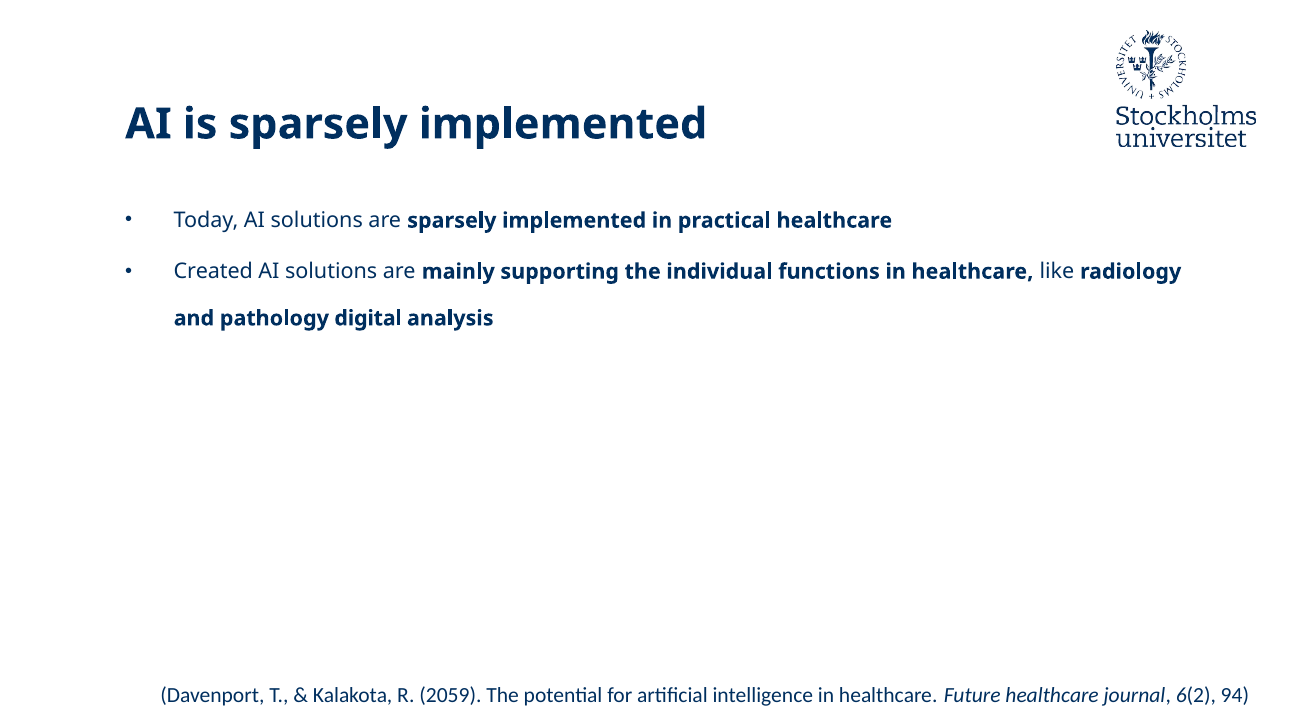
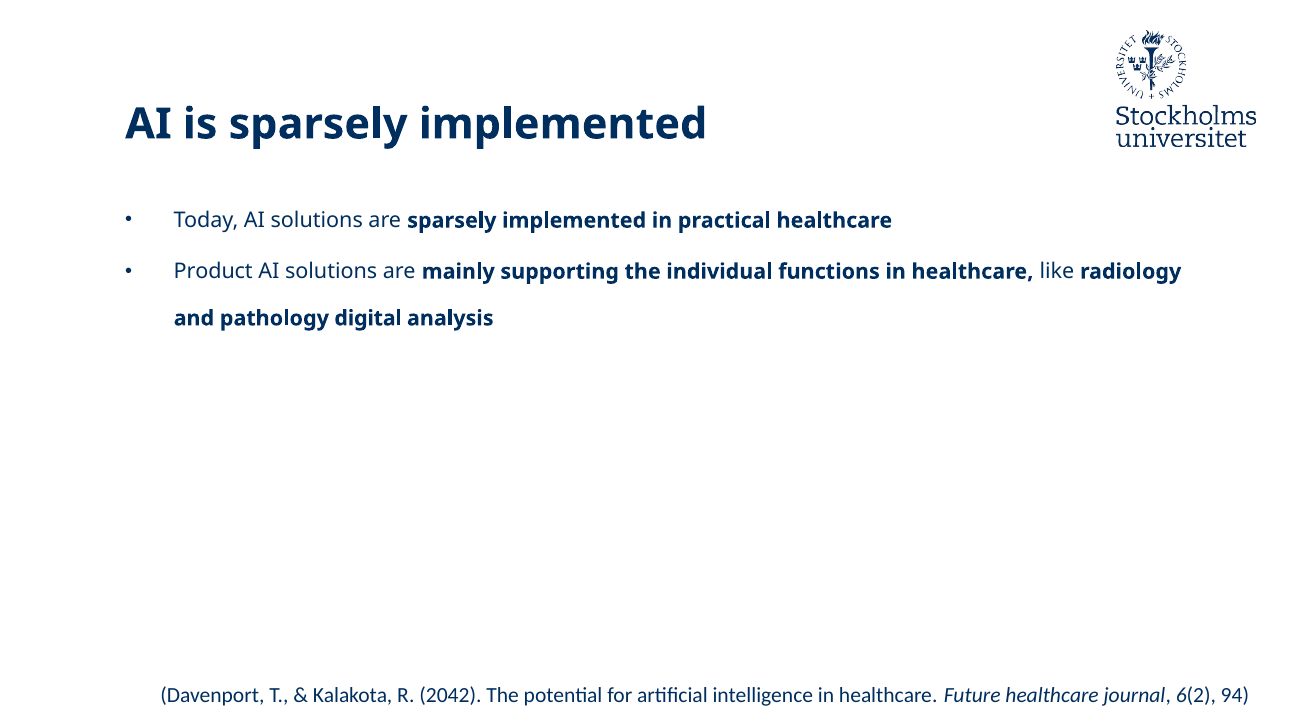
Created: Created -> Product (213, 272)
2059: 2059 -> 2042 (450, 696)
